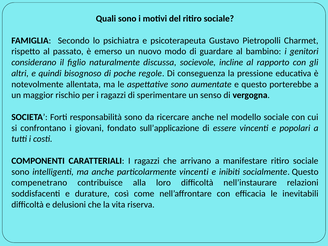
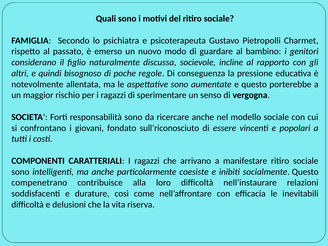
sull’applicazione: sull’applicazione -> sull’riconosciuto (169, 128)
particolarmente vincenti: vincenti -> coesiste (194, 172)
